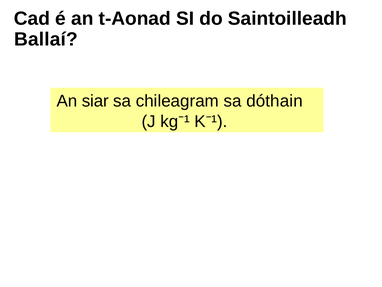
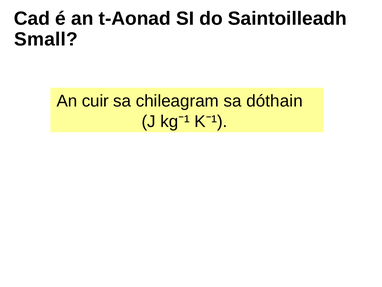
Ballaí: Ballaí -> Small (46, 39)
siar: siar -> cuir (95, 101)
